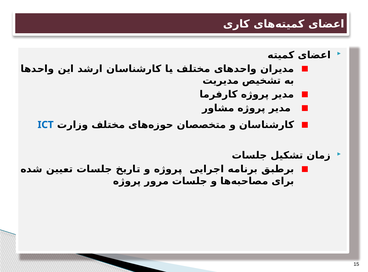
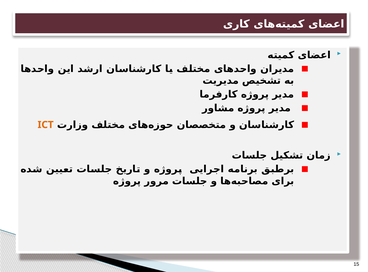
ICT colour: blue -> orange (46, 125)
